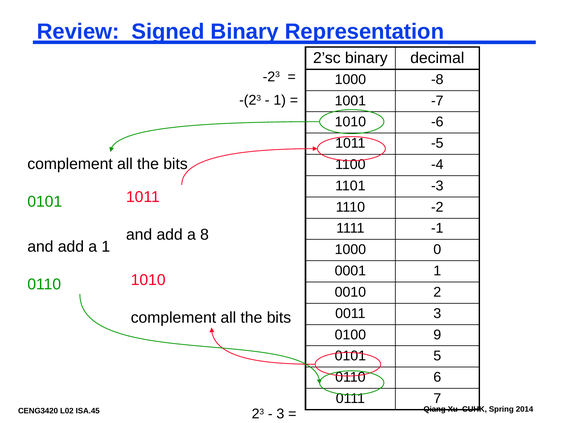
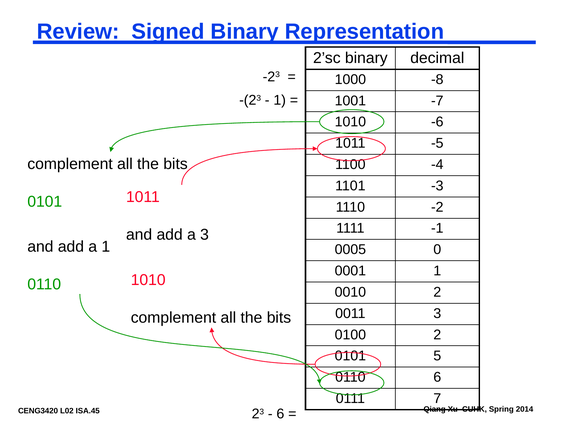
a 8: 8 -> 3 (204, 235)
1000: 1000 -> 0005 (350, 250)
0100 9: 9 -> 2 (437, 335)
3: 3 -> 6 (280, 414)
